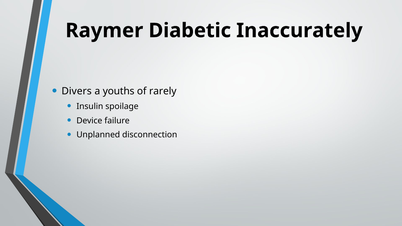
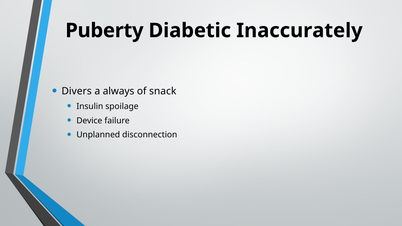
Raymer: Raymer -> Puberty (104, 31)
youths: youths -> always (119, 91)
rarely: rarely -> snack (163, 91)
